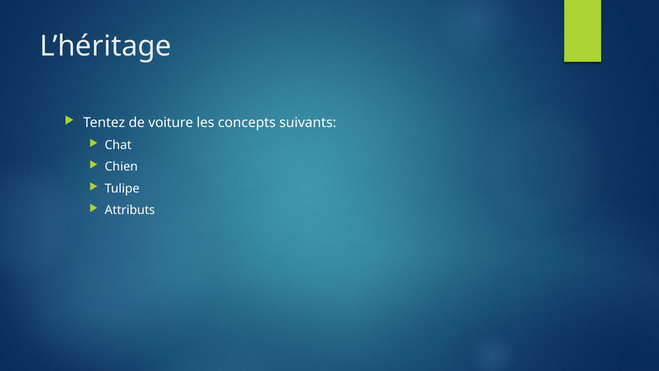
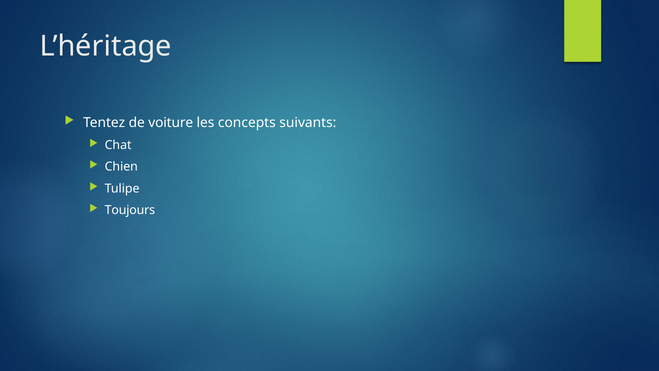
Attributs: Attributs -> Toujours (130, 210)
